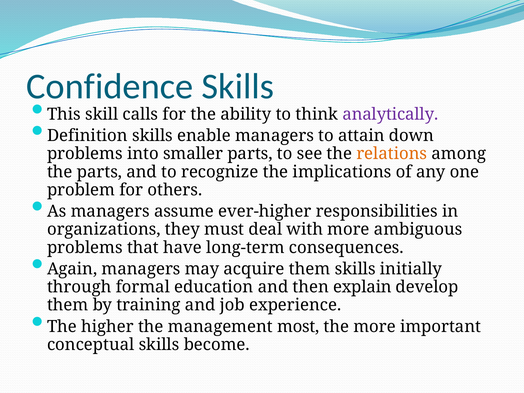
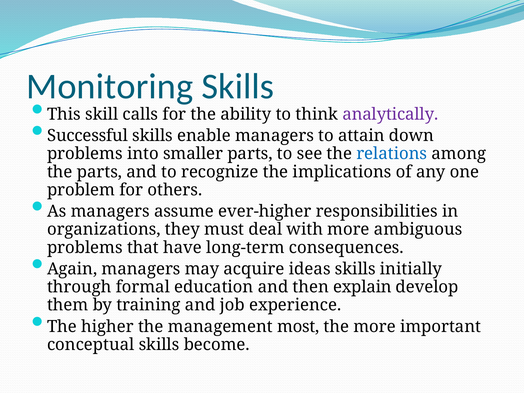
Confidence: Confidence -> Monitoring (110, 87)
Definition: Definition -> Successful (88, 136)
relations colour: orange -> blue (392, 154)
acquire them: them -> ideas (310, 269)
